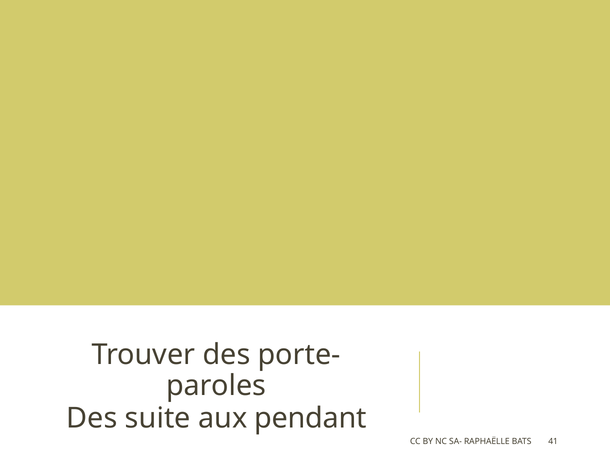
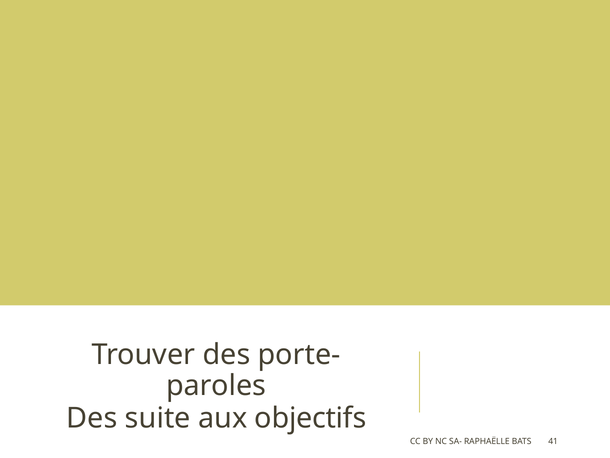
pendant: pendant -> objectifs (310, 418)
